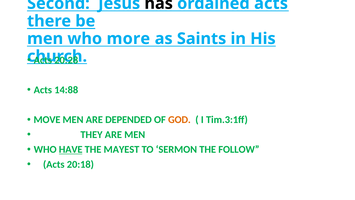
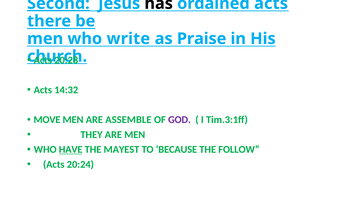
Second underline: none -> present (58, 3)
more: more -> write (128, 39)
Saints: Saints -> Praise (202, 39)
14:88: 14:88 -> 14:32 (66, 90)
DEPENDED: DEPENDED -> ASSEMBLE (128, 120)
GOD colour: orange -> purple (179, 120)
SERMON: SERMON -> BECAUSE (176, 149)
20:18: 20:18 -> 20:24 (80, 164)
